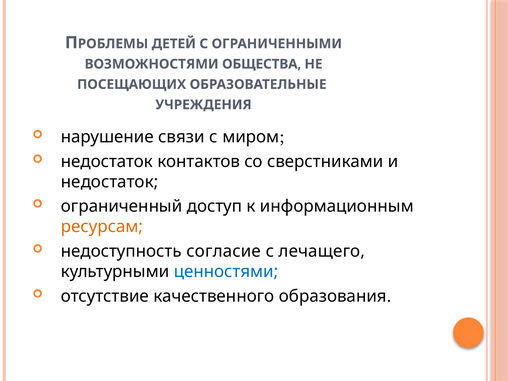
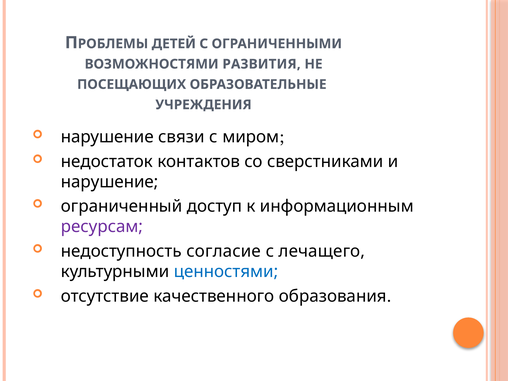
ОБЩЕСТВА: ОБЩЕСТВА -> РАЗВИТИЯ (262, 64)
недостаток: недостаток -> нарушение (110, 182)
ресурсам colour: orange -> purple (102, 227)
